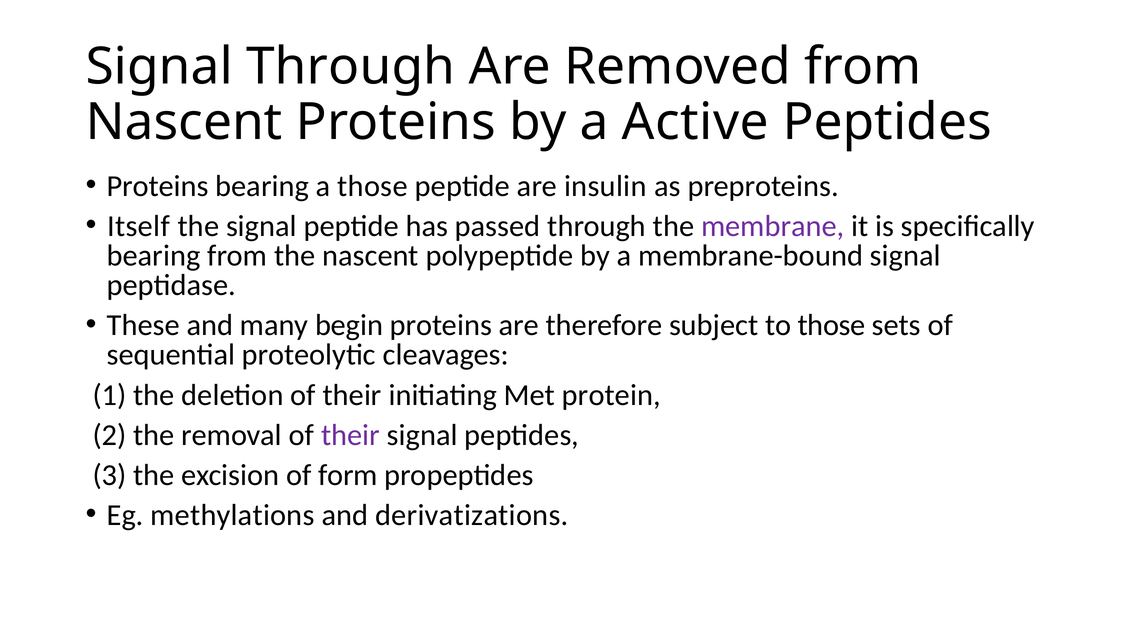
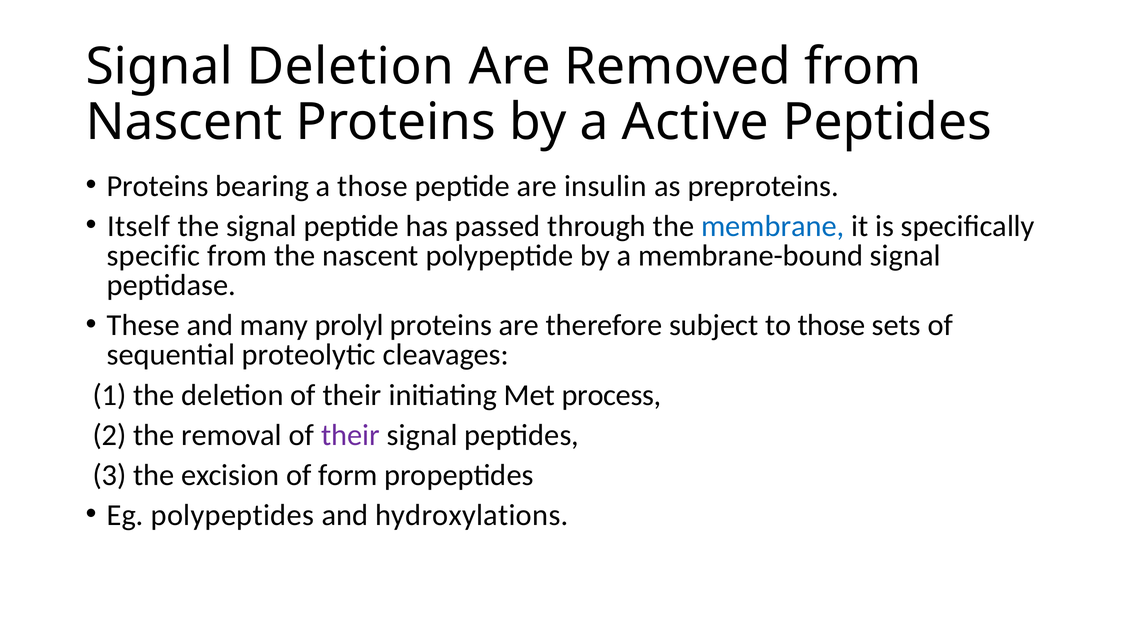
Signal Through: Through -> Deletion (351, 67)
membrane colour: purple -> blue (773, 226)
bearing: bearing -> specific (153, 256)
begin: begin -> prolyl (349, 325)
protein: protein -> process (612, 395)
methylations: methylations -> polypeptides (232, 515)
derivatizations: derivatizations -> hydroxylations (472, 515)
